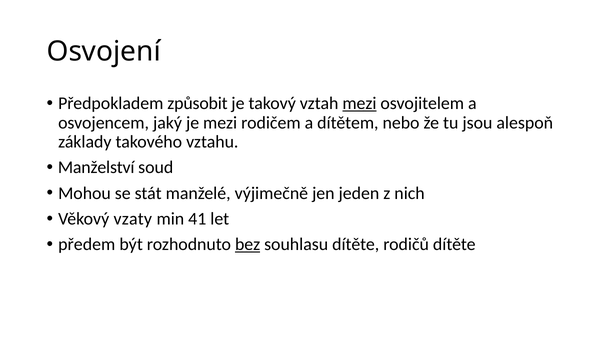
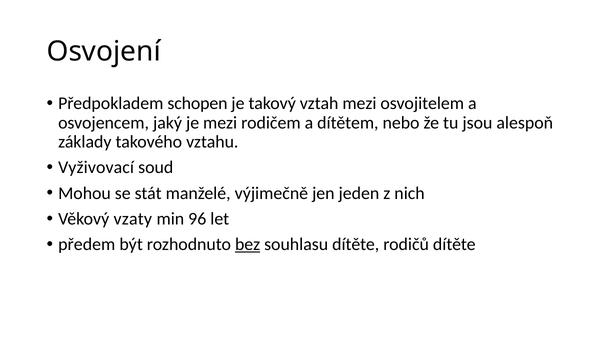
způsobit: způsobit -> schopen (197, 103)
mezi underline: present -> none (359, 103)
Manželství: Manželství -> Vyživovací (96, 168)
41: 41 -> 96 (197, 219)
